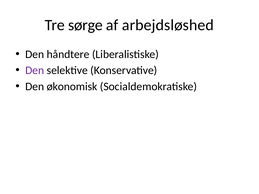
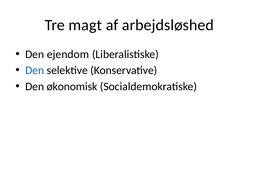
sørge: sørge -> magt (85, 25)
håndtere: håndtere -> ejendom (68, 54)
Den colour: purple -> blue (35, 70)
